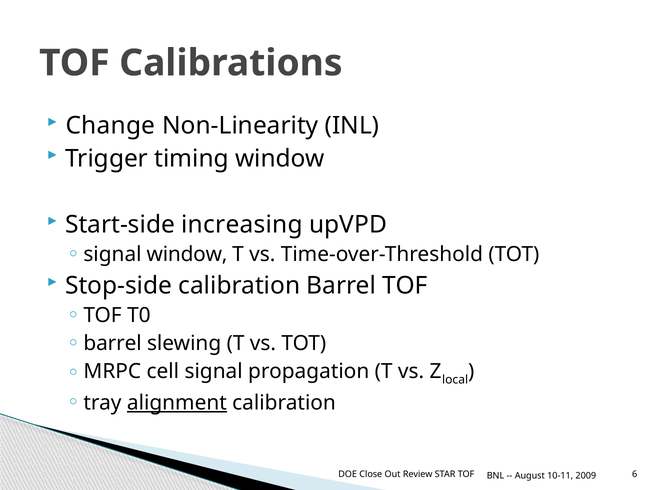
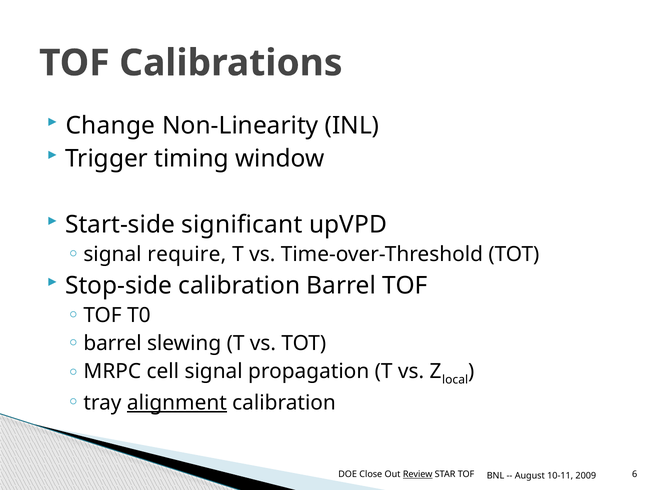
increasing: increasing -> significant (242, 225)
signal window: window -> require (187, 254)
Review underline: none -> present (418, 474)
